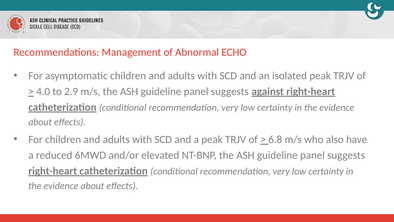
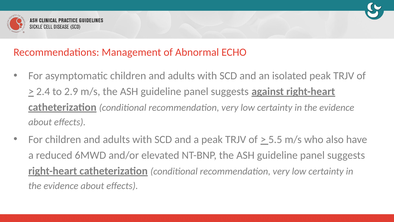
4.0: 4.0 -> 2.4 (43, 91)
6.8: 6.8 -> 5.5 (275, 139)
